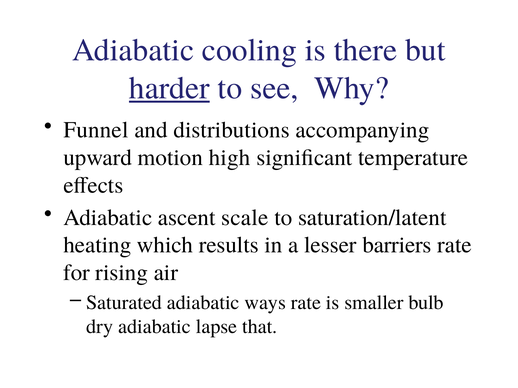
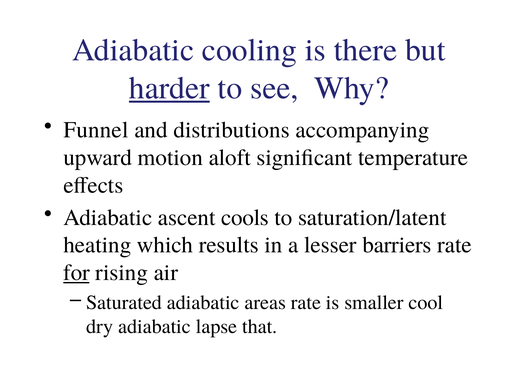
high: high -> aloft (230, 158)
scale: scale -> cools (245, 218)
for underline: none -> present (77, 273)
ways: ways -> areas (265, 303)
bulb: bulb -> cool (426, 303)
